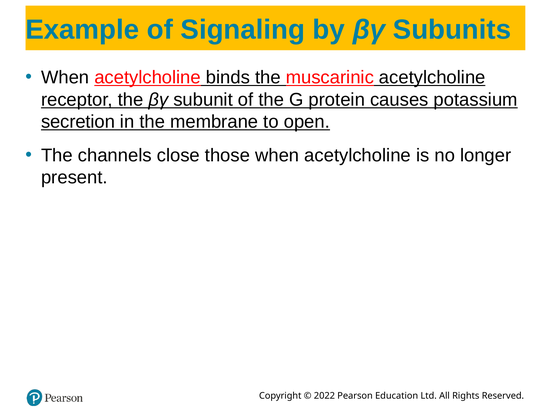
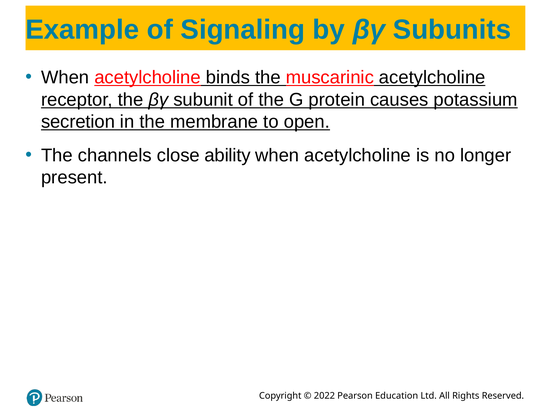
those: those -> ability (228, 155)
